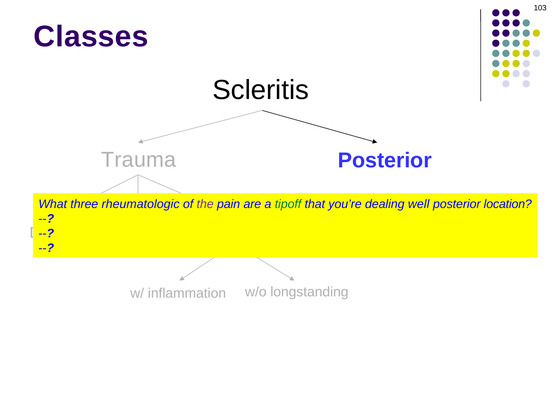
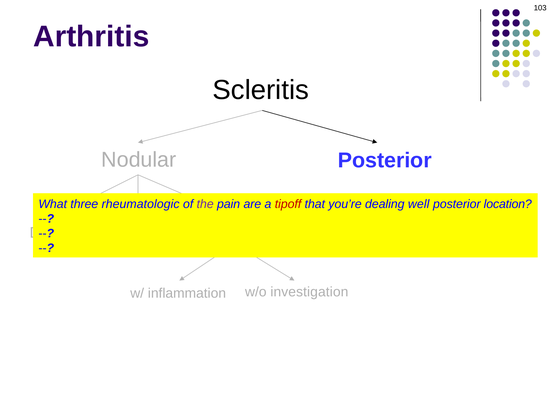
Classes: Classes -> Arthritis (91, 37)
Trauma: Trauma -> Nodular (139, 160)
tipoff colour: green -> red (288, 204)
longstanding: longstanding -> investigation (309, 292)
